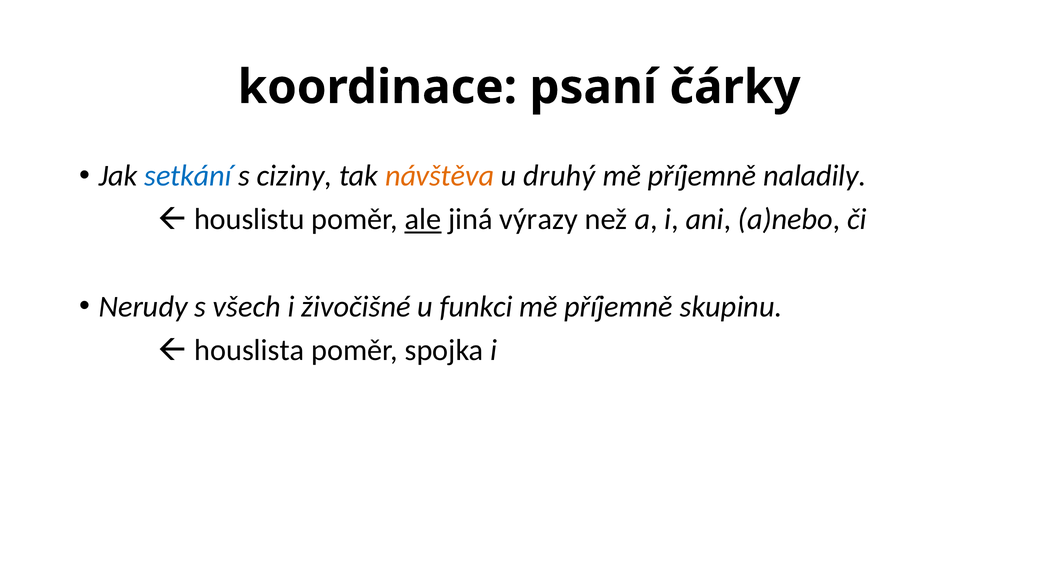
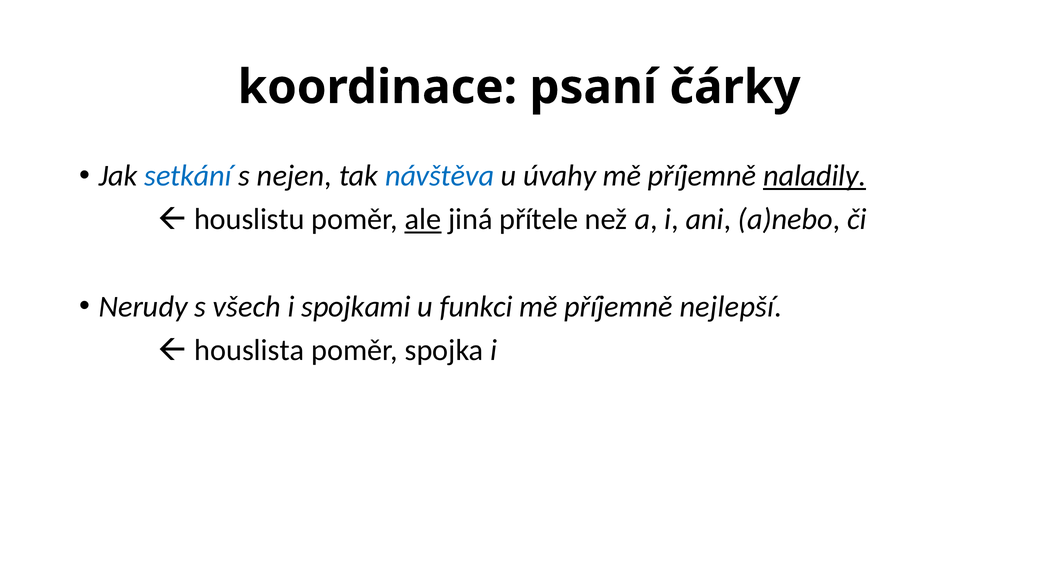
ciziny: ciziny -> nejen (295, 176)
návštěva colour: orange -> blue (440, 176)
druhý: druhý -> úvahy (560, 176)
naladily underline: none -> present (815, 176)
výrazy: výrazy -> přítele (539, 219)
živočišné: živočišné -> spojkami (356, 306)
skupinu: skupinu -> nejlepší (731, 306)
